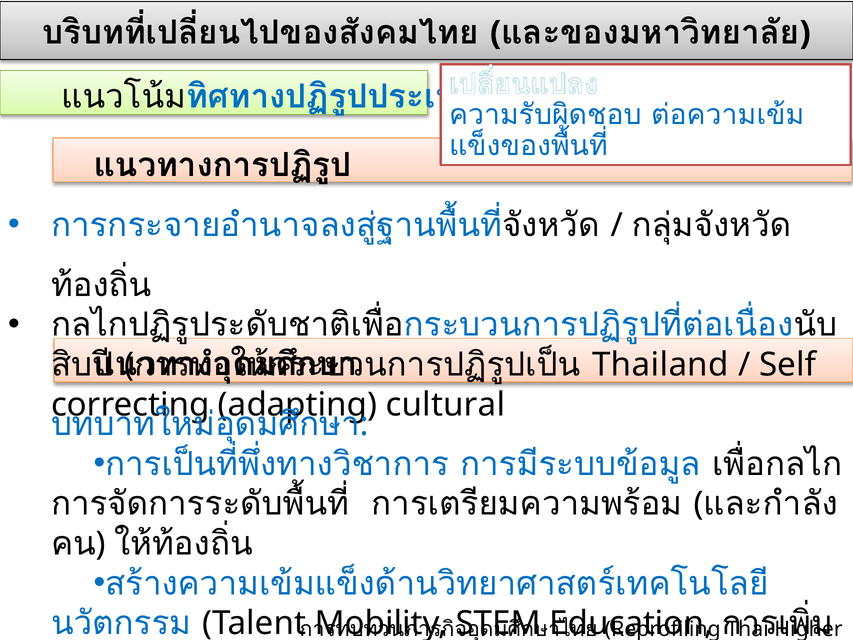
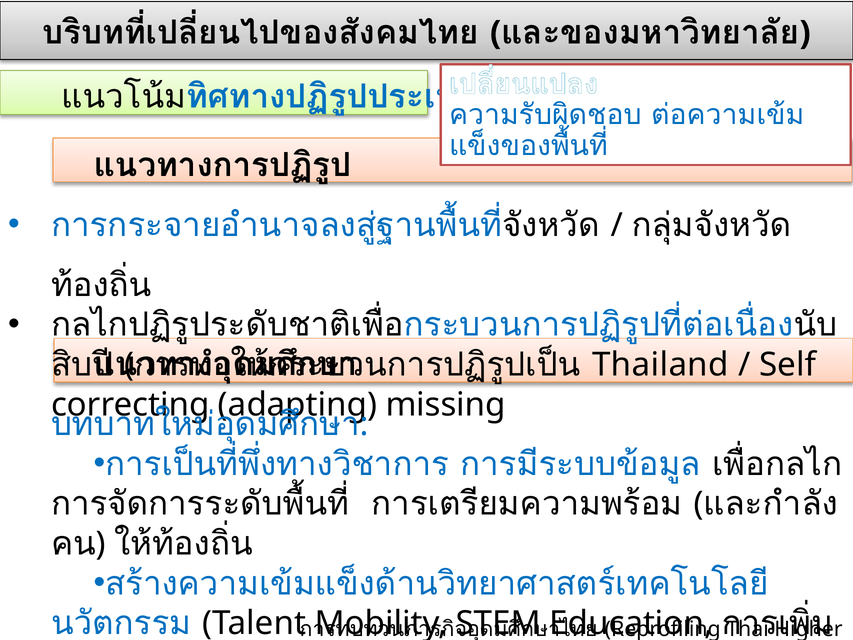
cultural: cultural -> missing (446, 404)
